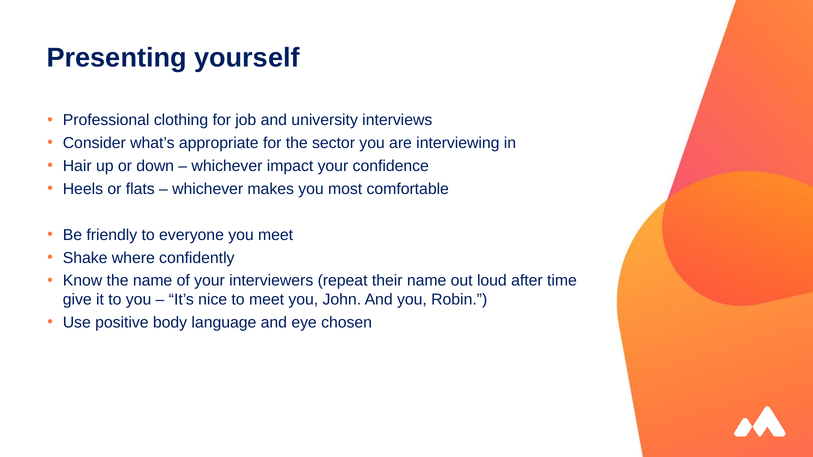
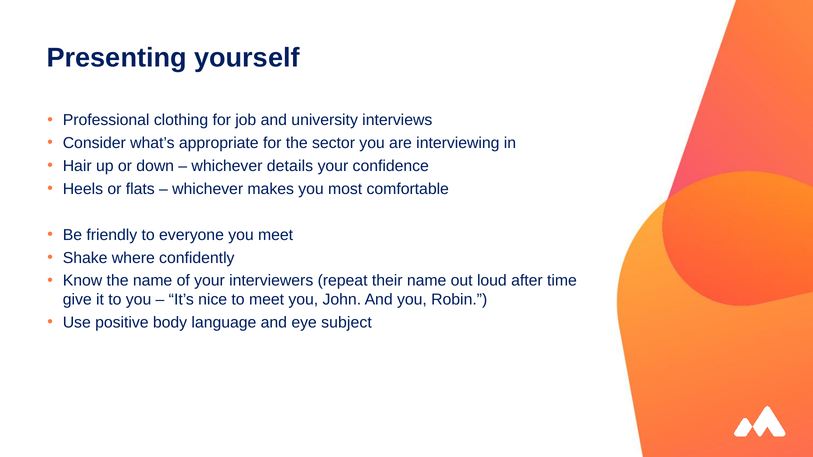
impact: impact -> details (290, 166)
chosen: chosen -> subject (347, 323)
